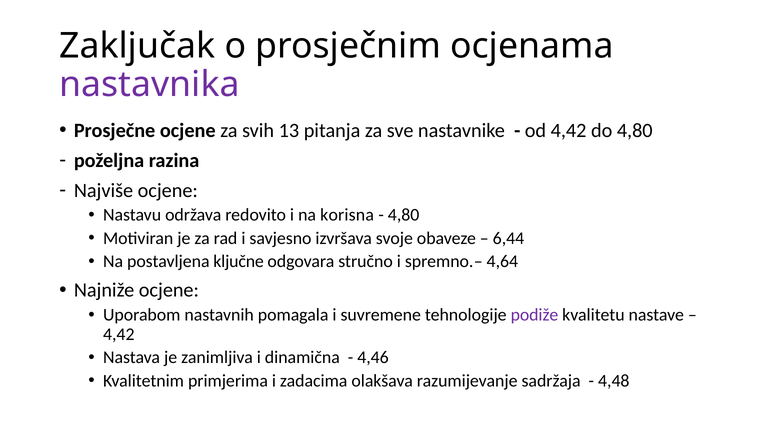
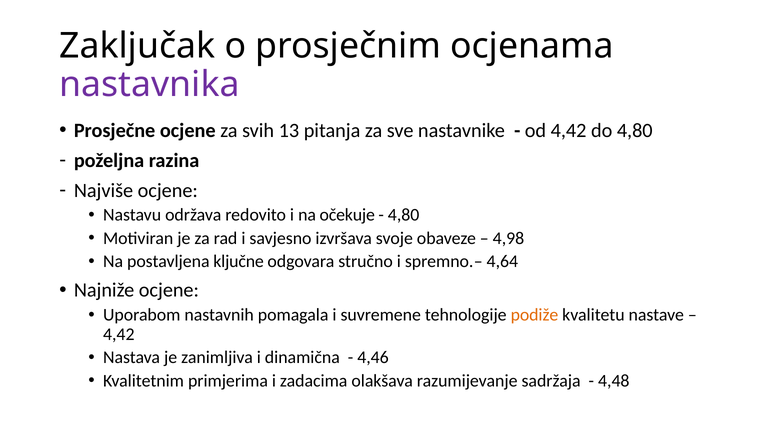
korisna: korisna -> očekuje (347, 215)
6,44: 6,44 -> 4,98 (508, 238)
podiže colour: purple -> orange (534, 315)
